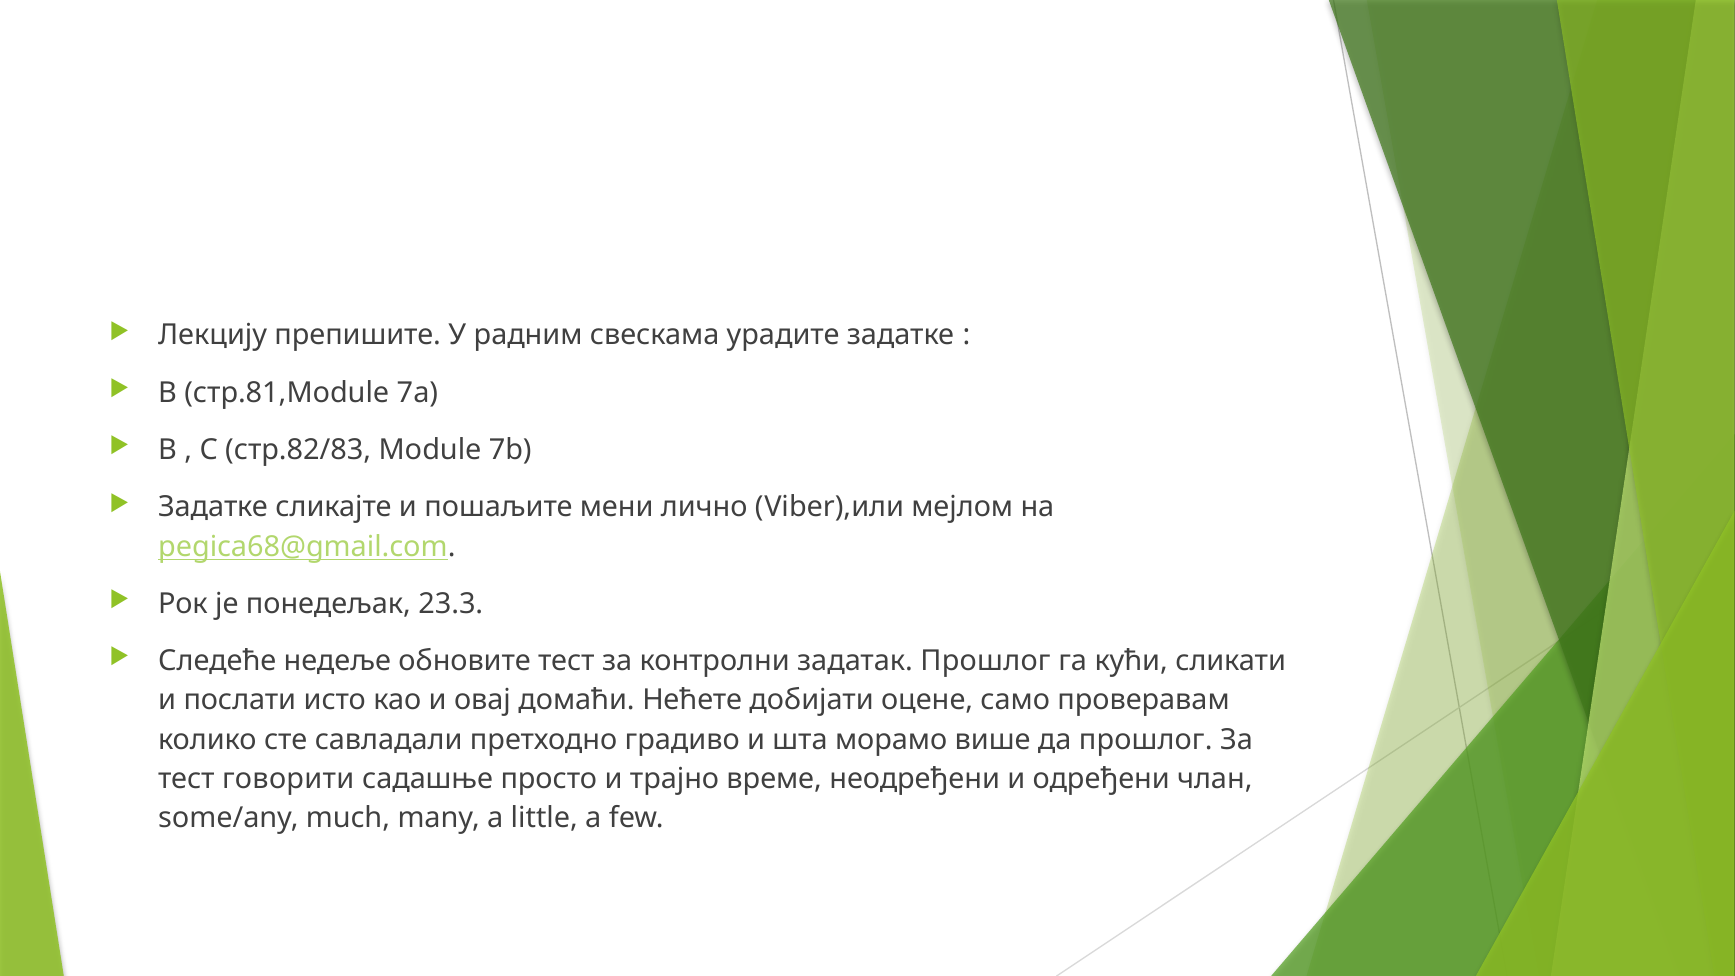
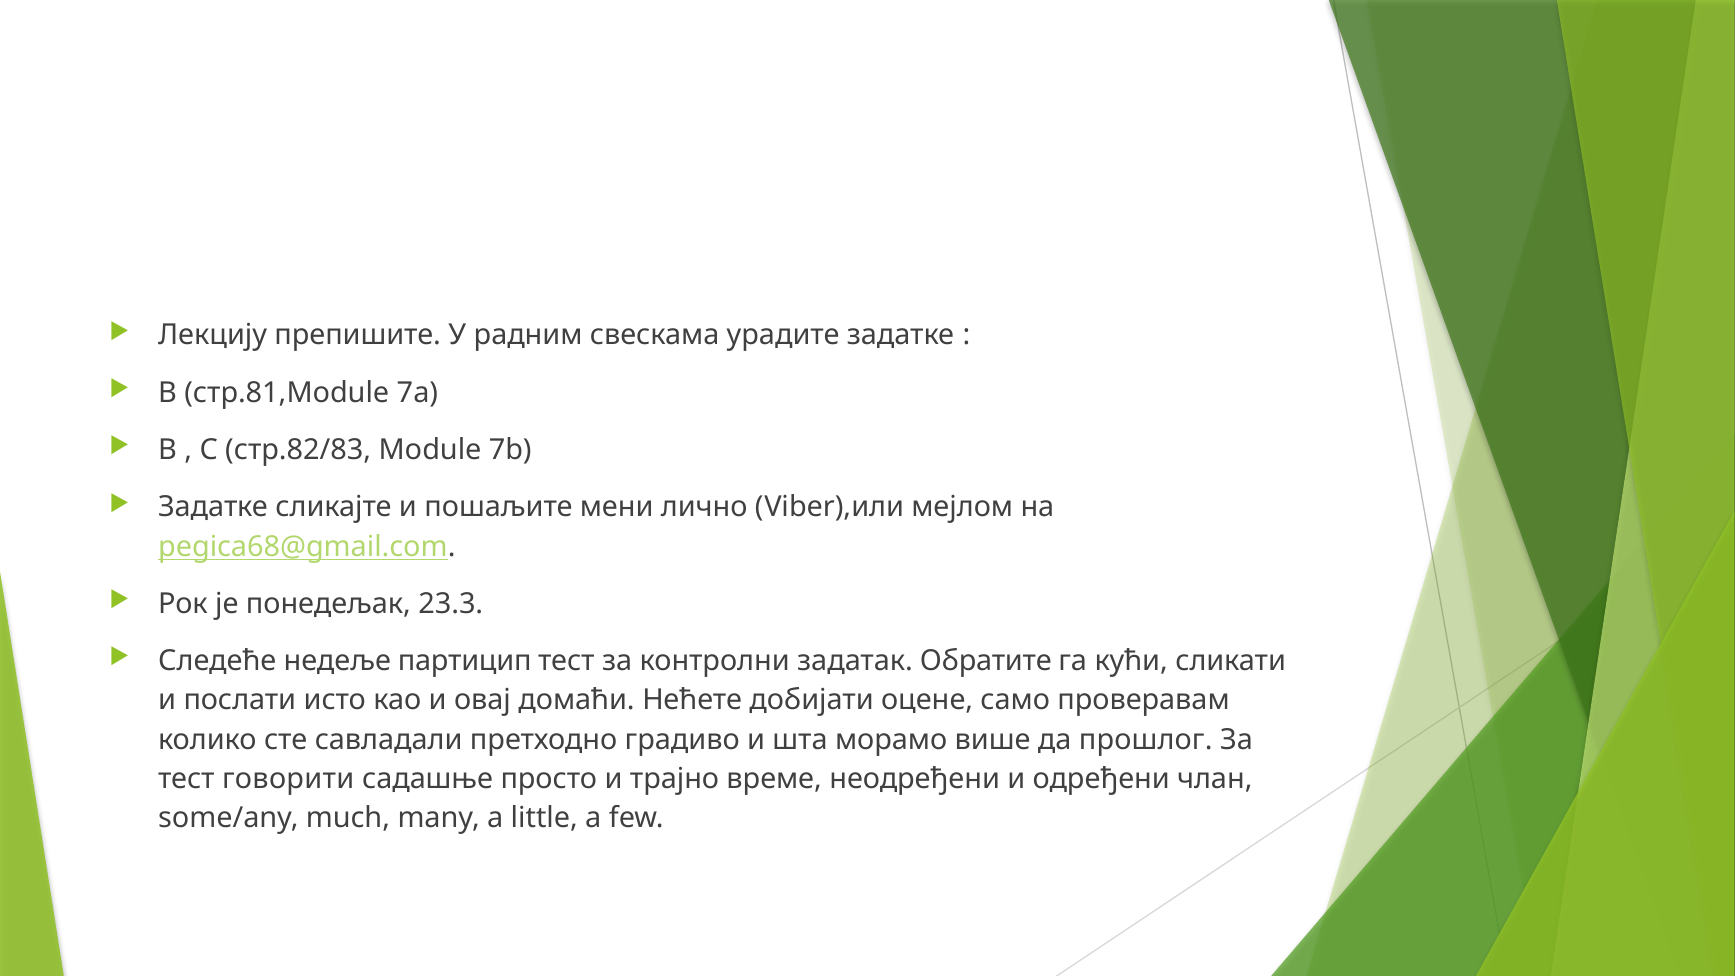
обновите: обновите -> партицип (465, 661)
задатак Прошлог: Прошлог -> Обратите (986, 661)
